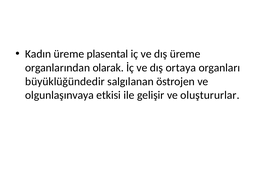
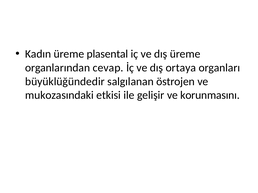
olarak: olarak -> cevap (108, 68)
olgunlaşınvaya: olgunlaşınvaya -> mukozasındaki (59, 95)
oluştururlar: oluştururlar -> korunmasını (210, 95)
